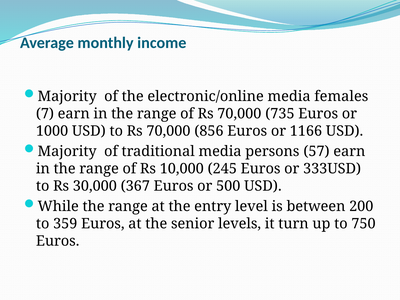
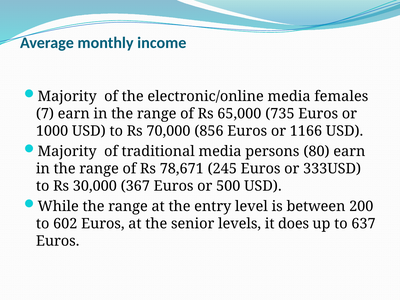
of Rs 70,000: 70,000 -> 65,000 (239, 114)
57: 57 -> 80 (317, 151)
10,000: 10,000 -> 78,671 (182, 169)
359: 359 -> 602 (65, 224)
turn: turn -> does (294, 224)
750: 750 -> 637 (363, 224)
